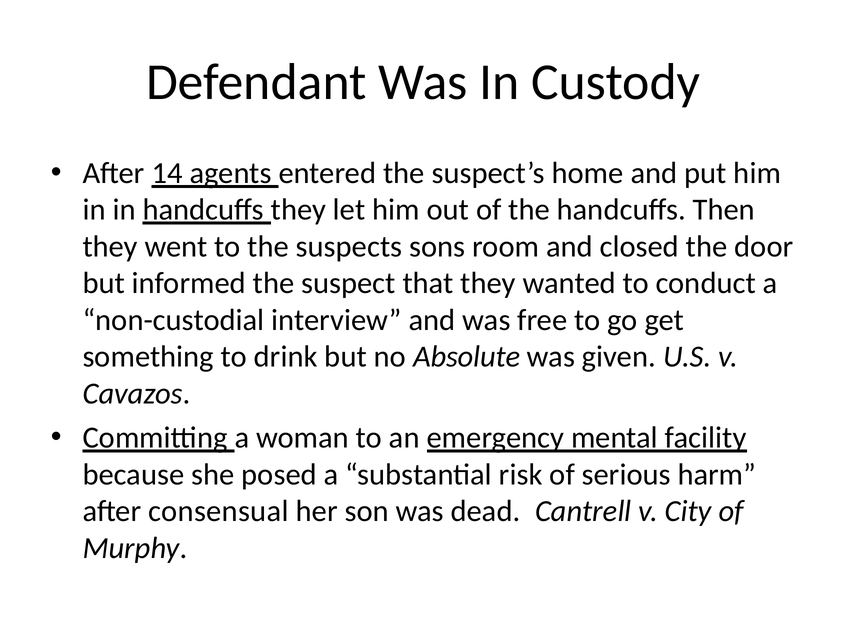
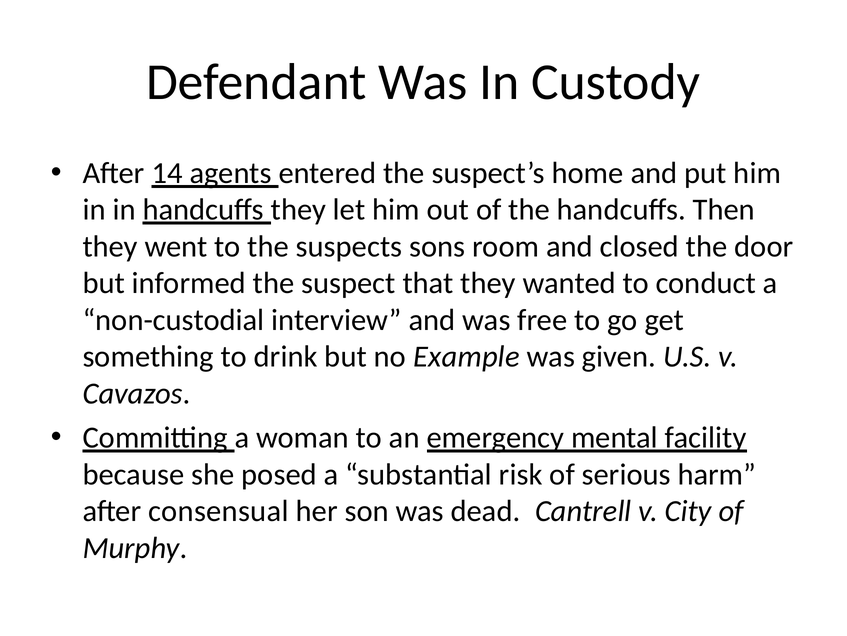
Absolute: Absolute -> Example (467, 356)
